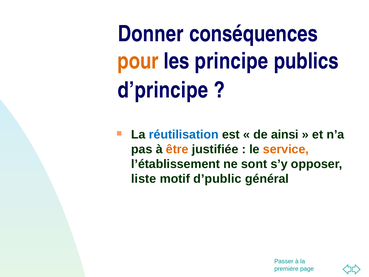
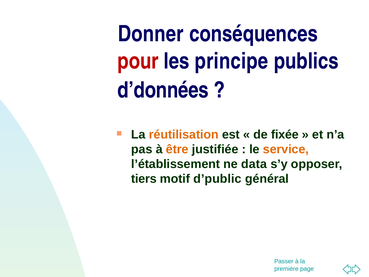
pour colour: orange -> red (138, 61)
d’principe: d’principe -> d’données (163, 90)
réutilisation colour: blue -> orange (184, 134)
ainsi: ainsi -> fixée (285, 134)
sont: sont -> data (254, 164)
liste: liste -> tiers (144, 179)
